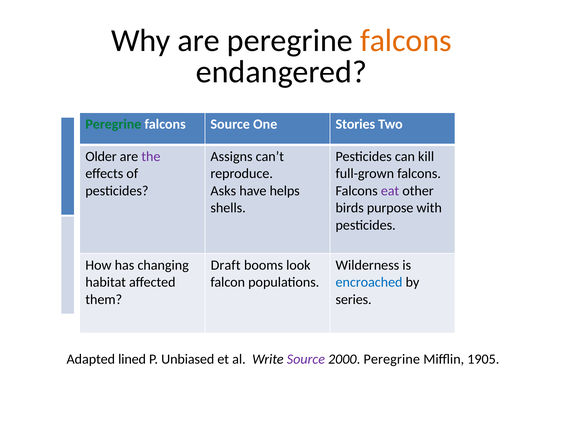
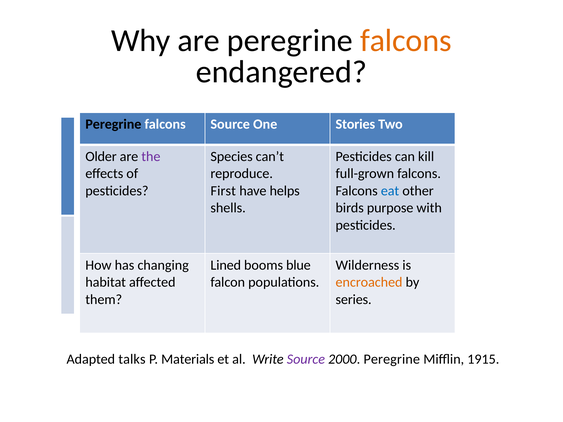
Peregrine colour: green -> black (113, 124)
Assigns: Assigns -> Species (232, 156)
Asks: Asks -> First (223, 191)
eat colour: purple -> blue (390, 191)
Draft: Draft -> Lined (226, 265)
look: look -> blue (298, 265)
encroached colour: blue -> orange (369, 282)
lined: lined -> talks (132, 359)
Unbiased: Unbiased -> Materials (188, 359)
1905: 1905 -> 1915 (483, 359)
